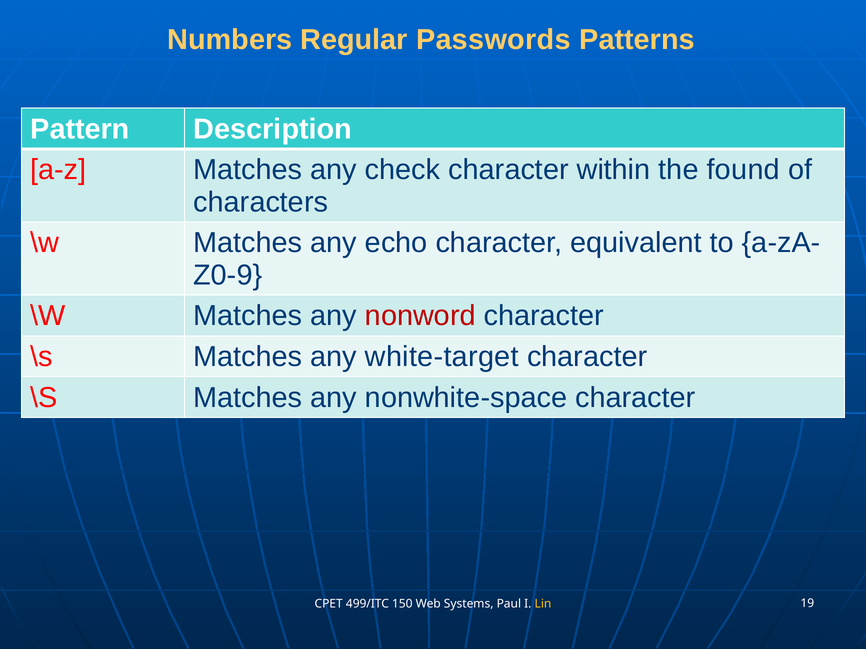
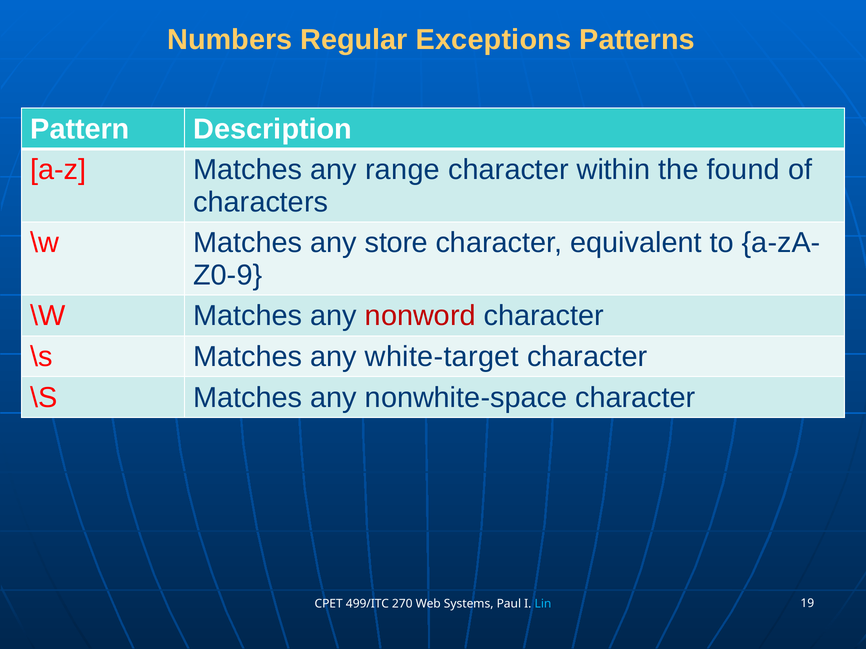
Passwords: Passwords -> Exceptions (493, 40)
check: check -> range (403, 170)
echo: echo -> store (396, 243)
150: 150 -> 270 (402, 604)
Lin colour: yellow -> light blue (543, 604)
